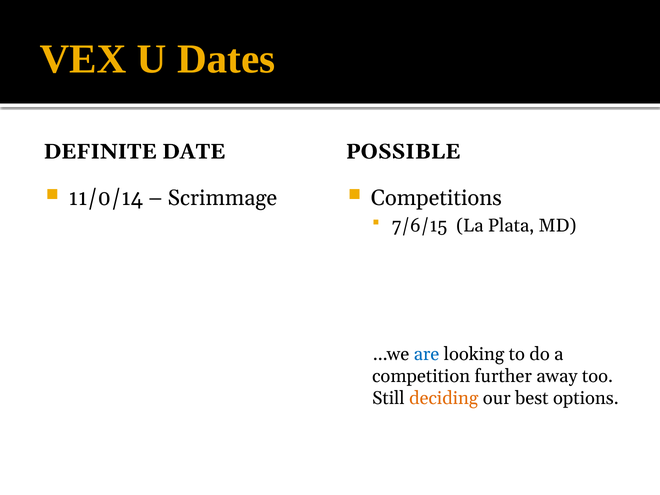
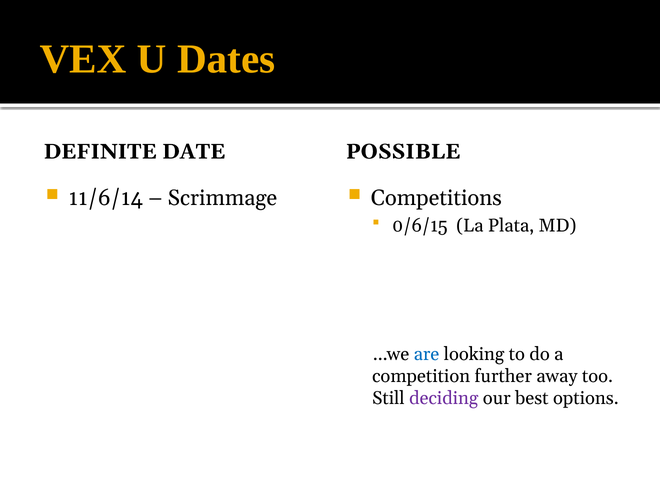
11/0/14: 11/0/14 -> 11/6/14 (106, 198)
7/6/15: 7/6/15 -> 0/6/15 (420, 226)
deciding colour: orange -> purple (444, 398)
